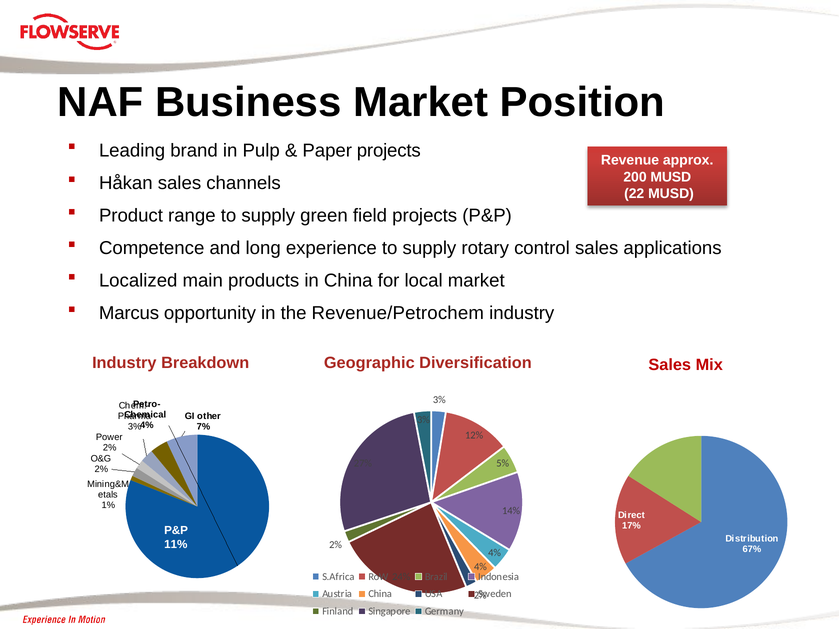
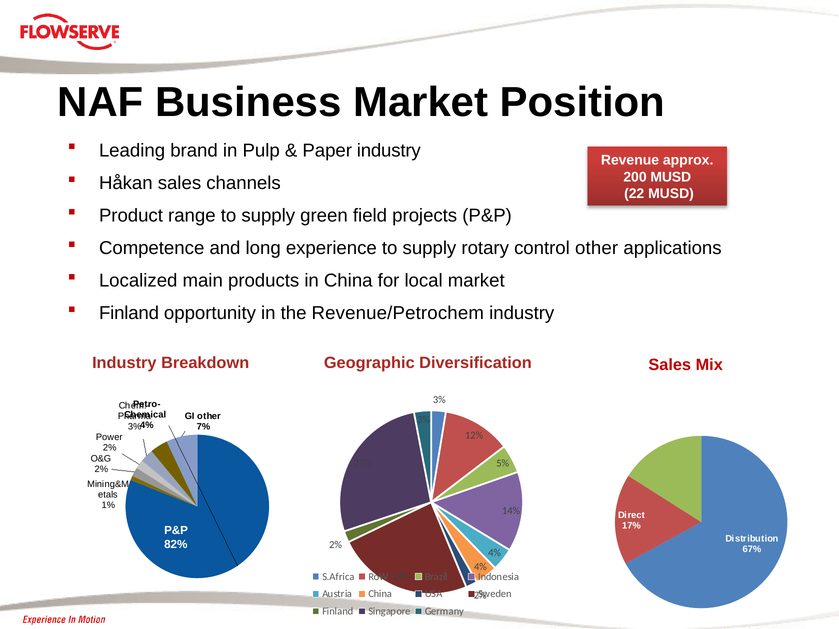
Paper projects: projects -> industry (389, 150)
control sales: sales -> other (597, 248)
Marcus: Marcus -> Finland (129, 313)
11%: 11% -> 82% (176, 545)
